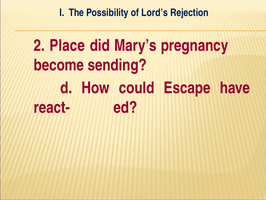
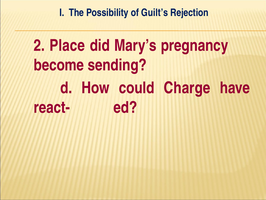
Lord’s: Lord’s -> Guilt’s (155, 13)
Escape: Escape -> Charge (187, 88)
